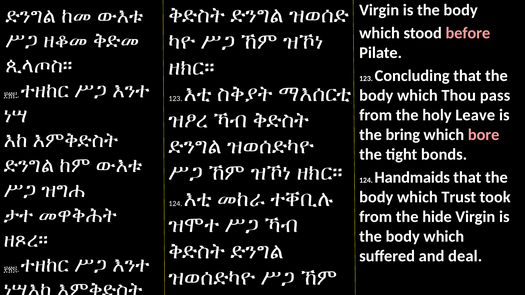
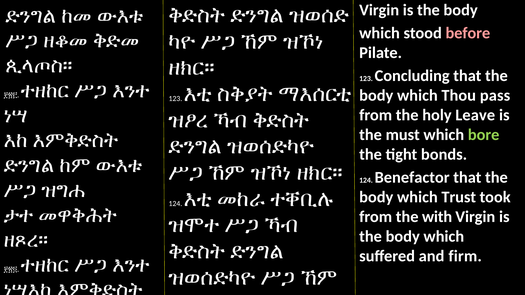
bring: bring -> must (403, 135)
bore colour: pink -> light green (484, 135)
Handmaids: Handmaids -> Benefactor (412, 178)
hide: hide -> with (437, 217)
deal: deal -> firm (465, 256)
